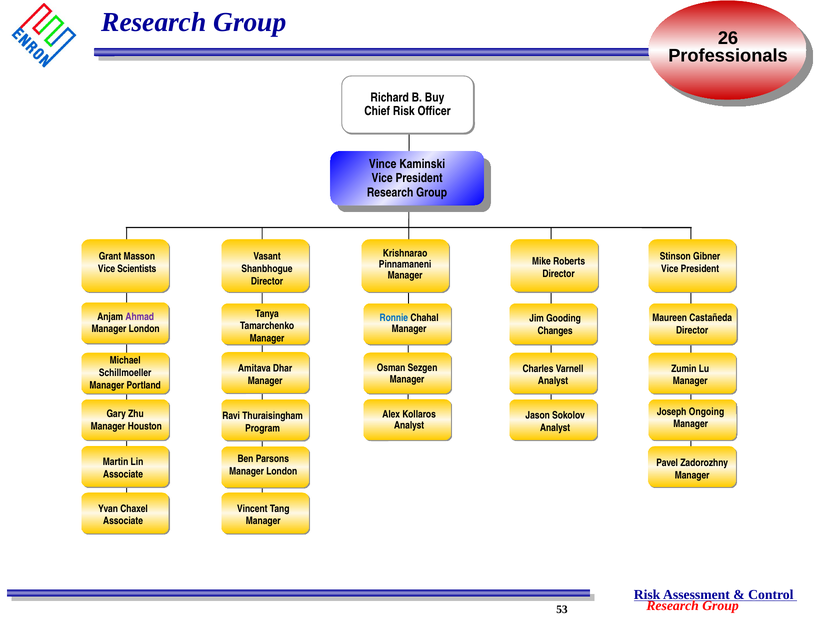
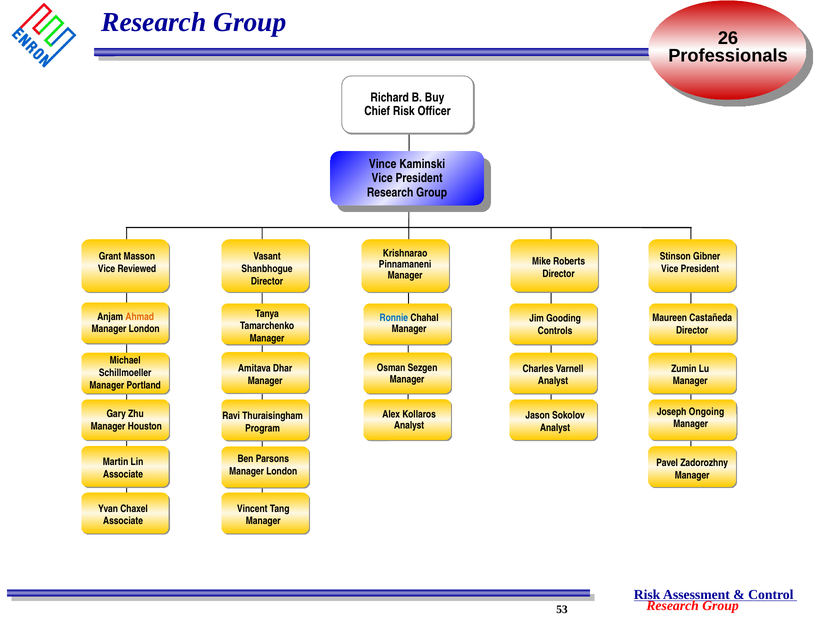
Scientists: Scientists -> Reviewed (137, 269)
Ahmad colour: purple -> orange (140, 317)
Changes: Changes -> Controls (555, 331)
